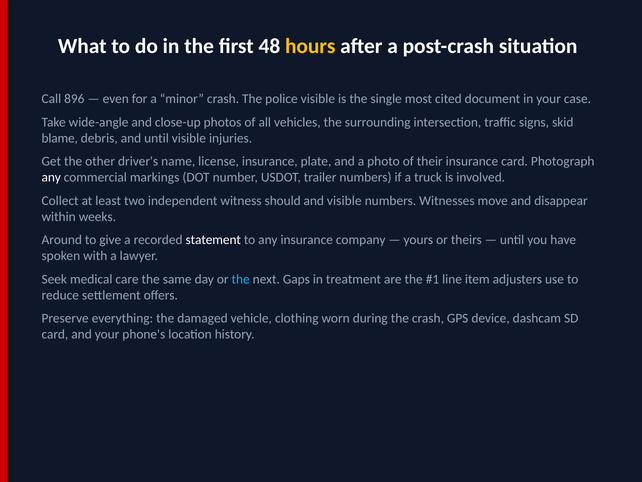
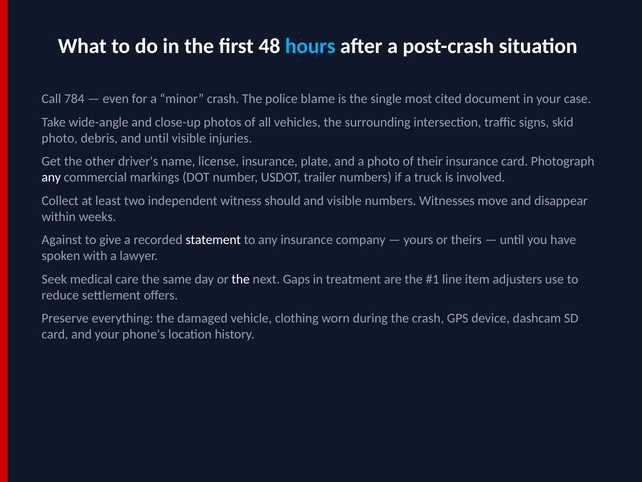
hours colour: yellow -> light blue (310, 46)
896: 896 -> 784 (74, 99)
police visible: visible -> blame (318, 99)
blame: blame -> photo (60, 138)
Around: Around -> Against (62, 240)
the colour: light blue -> white (241, 279)
